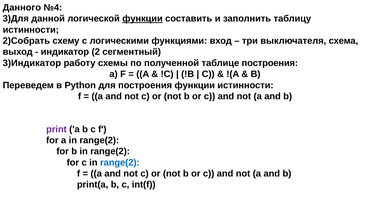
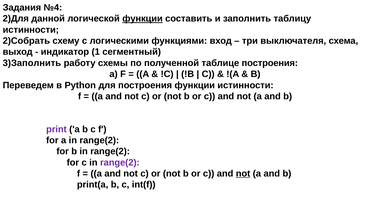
Данного: Данного -> Задания (22, 8)
3)Для: 3)Для -> 2)Для (16, 19)
2: 2 -> 1 (96, 52)
3)Индикатор: 3)Индикатор -> 3)Заполнить (32, 63)
range(2 colour: blue -> purple (120, 163)
not underline: none -> present (243, 174)
